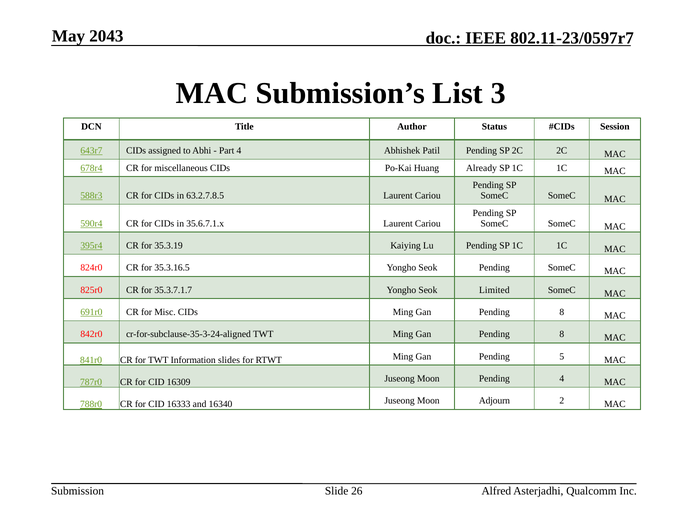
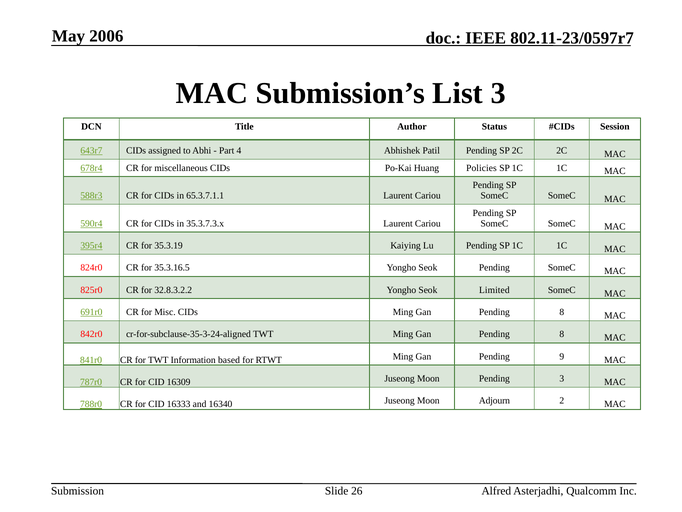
2043: 2043 -> 2006 (106, 36)
Already: Already -> Policies (481, 168)
63.2.7.8.5: 63.2.7.8.5 -> 65.3.7.1.1 (205, 195)
35.6.7.1.x: 35.6.7.1.x -> 35.3.7.3.x (205, 223)
35.3.7.1.7: 35.3.7.1.7 -> 32.8.3.2.2 (173, 290)
slides: slides -> based (229, 360)
5: 5 -> 9 (562, 356)
Pending 4: 4 -> 3 (562, 378)
